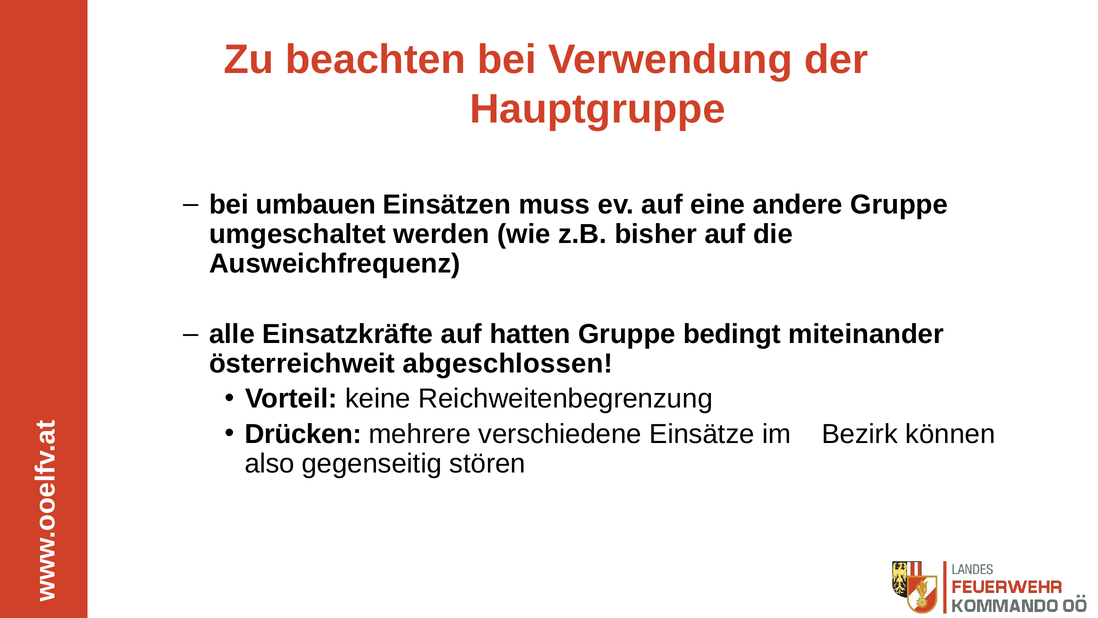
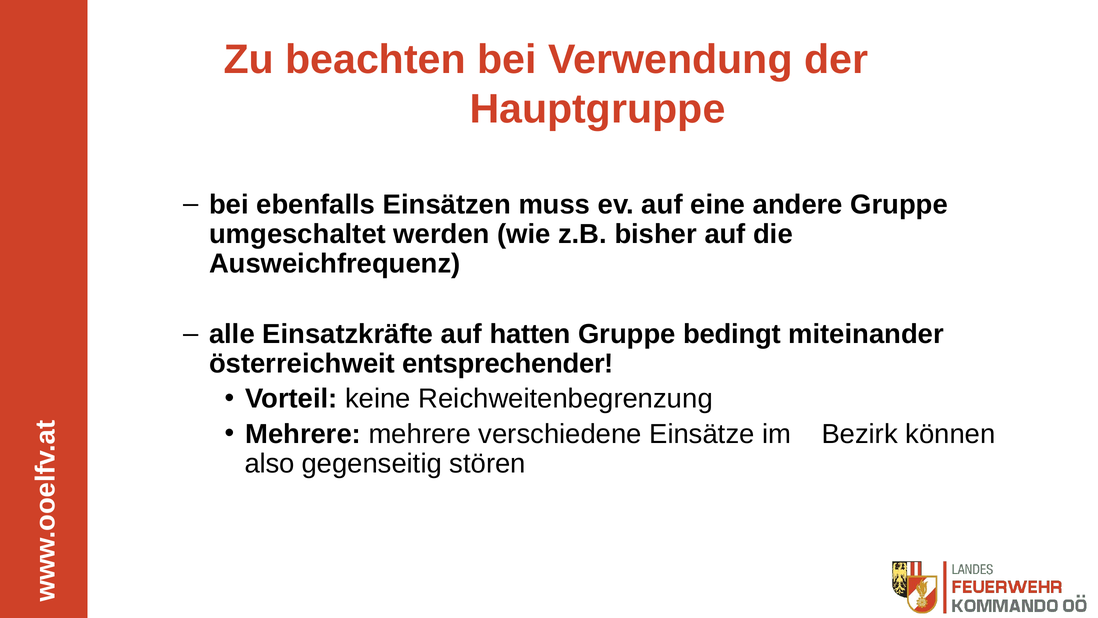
umbauen: umbauen -> ebenfalls (316, 204)
abgeschlossen: abgeschlossen -> entsprechender (508, 364)
Drücken: Drücken -> Mehrere (303, 434)
